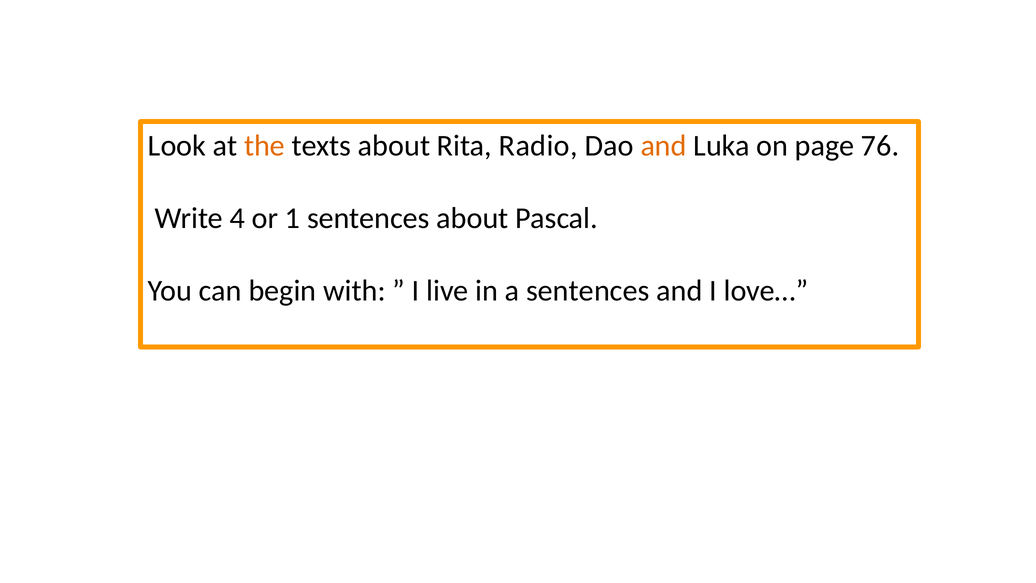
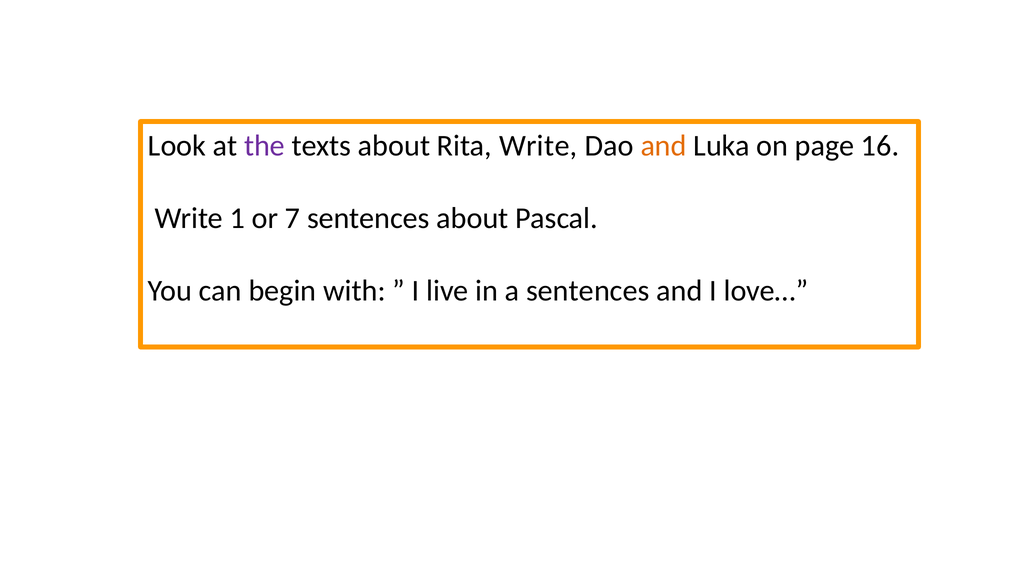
the colour: orange -> purple (264, 146)
Rita Radio: Radio -> Write (538, 146)
76: 76 -> 16 (880, 146)
4: 4 -> 1 (237, 218)
1: 1 -> 7 (293, 218)
